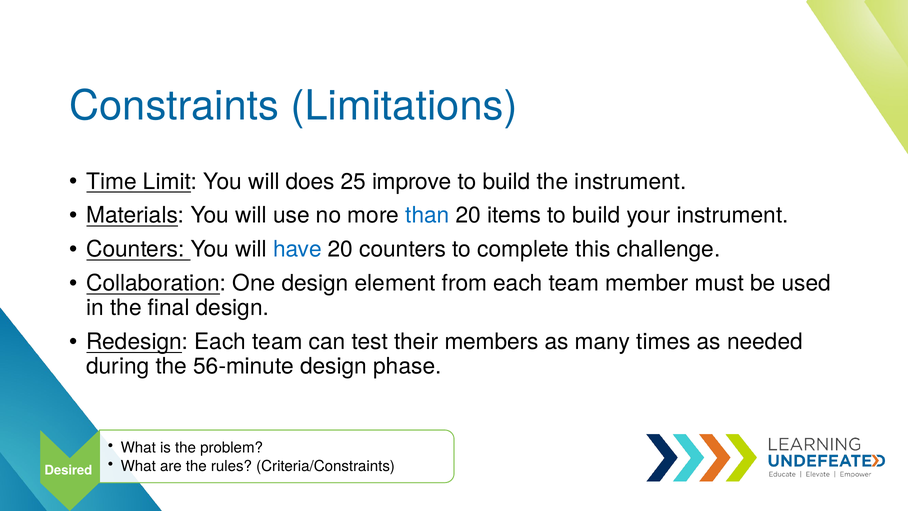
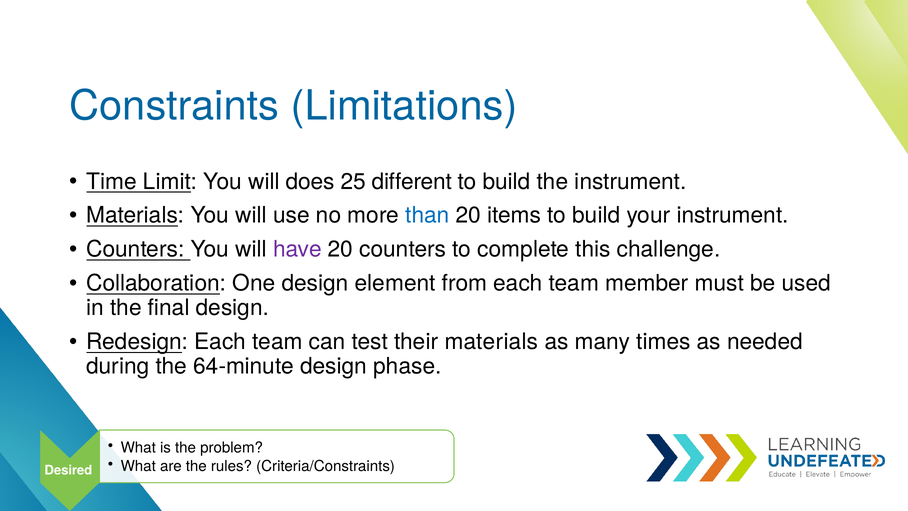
improve: improve -> different (412, 181)
have colour: blue -> purple (297, 249)
their members: members -> materials (491, 342)
56-minute: 56-minute -> 64-minute (244, 366)
